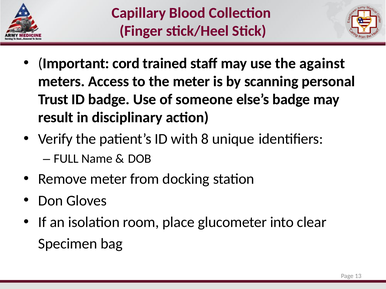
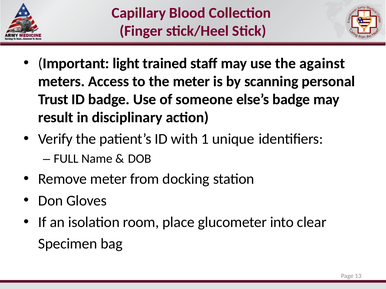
cord: cord -> light (126, 63)
8: 8 -> 1 (205, 139)
